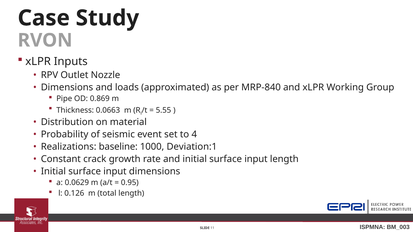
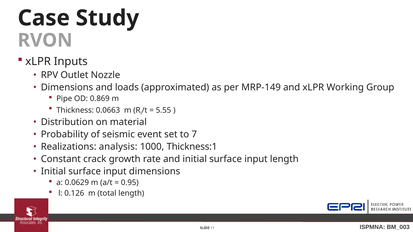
MRP-840: MRP-840 -> MRP-149 (261, 87)
4: 4 -> 7 (194, 134)
baseline: baseline -> analysis (118, 147)
Deviation:1: Deviation:1 -> Thickness:1 (192, 147)
